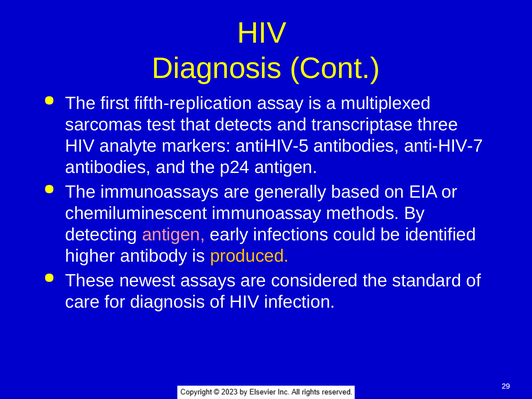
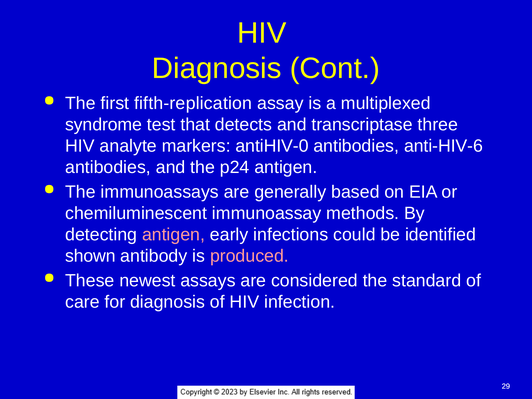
sarcomas: sarcomas -> syndrome (104, 125)
antiHIV-5: antiHIV-5 -> antiHIV-0 (272, 146)
anti-HIV-7: anti-HIV-7 -> anti-HIV-6 (444, 146)
higher: higher -> shown (90, 256)
produced colour: yellow -> pink (249, 256)
